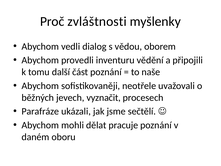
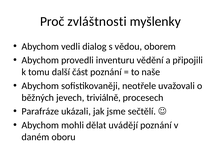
vyznačit: vyznačit -> triviálně (104, 97)
pracuje: pracuje -> uvádějí (123, 125)
